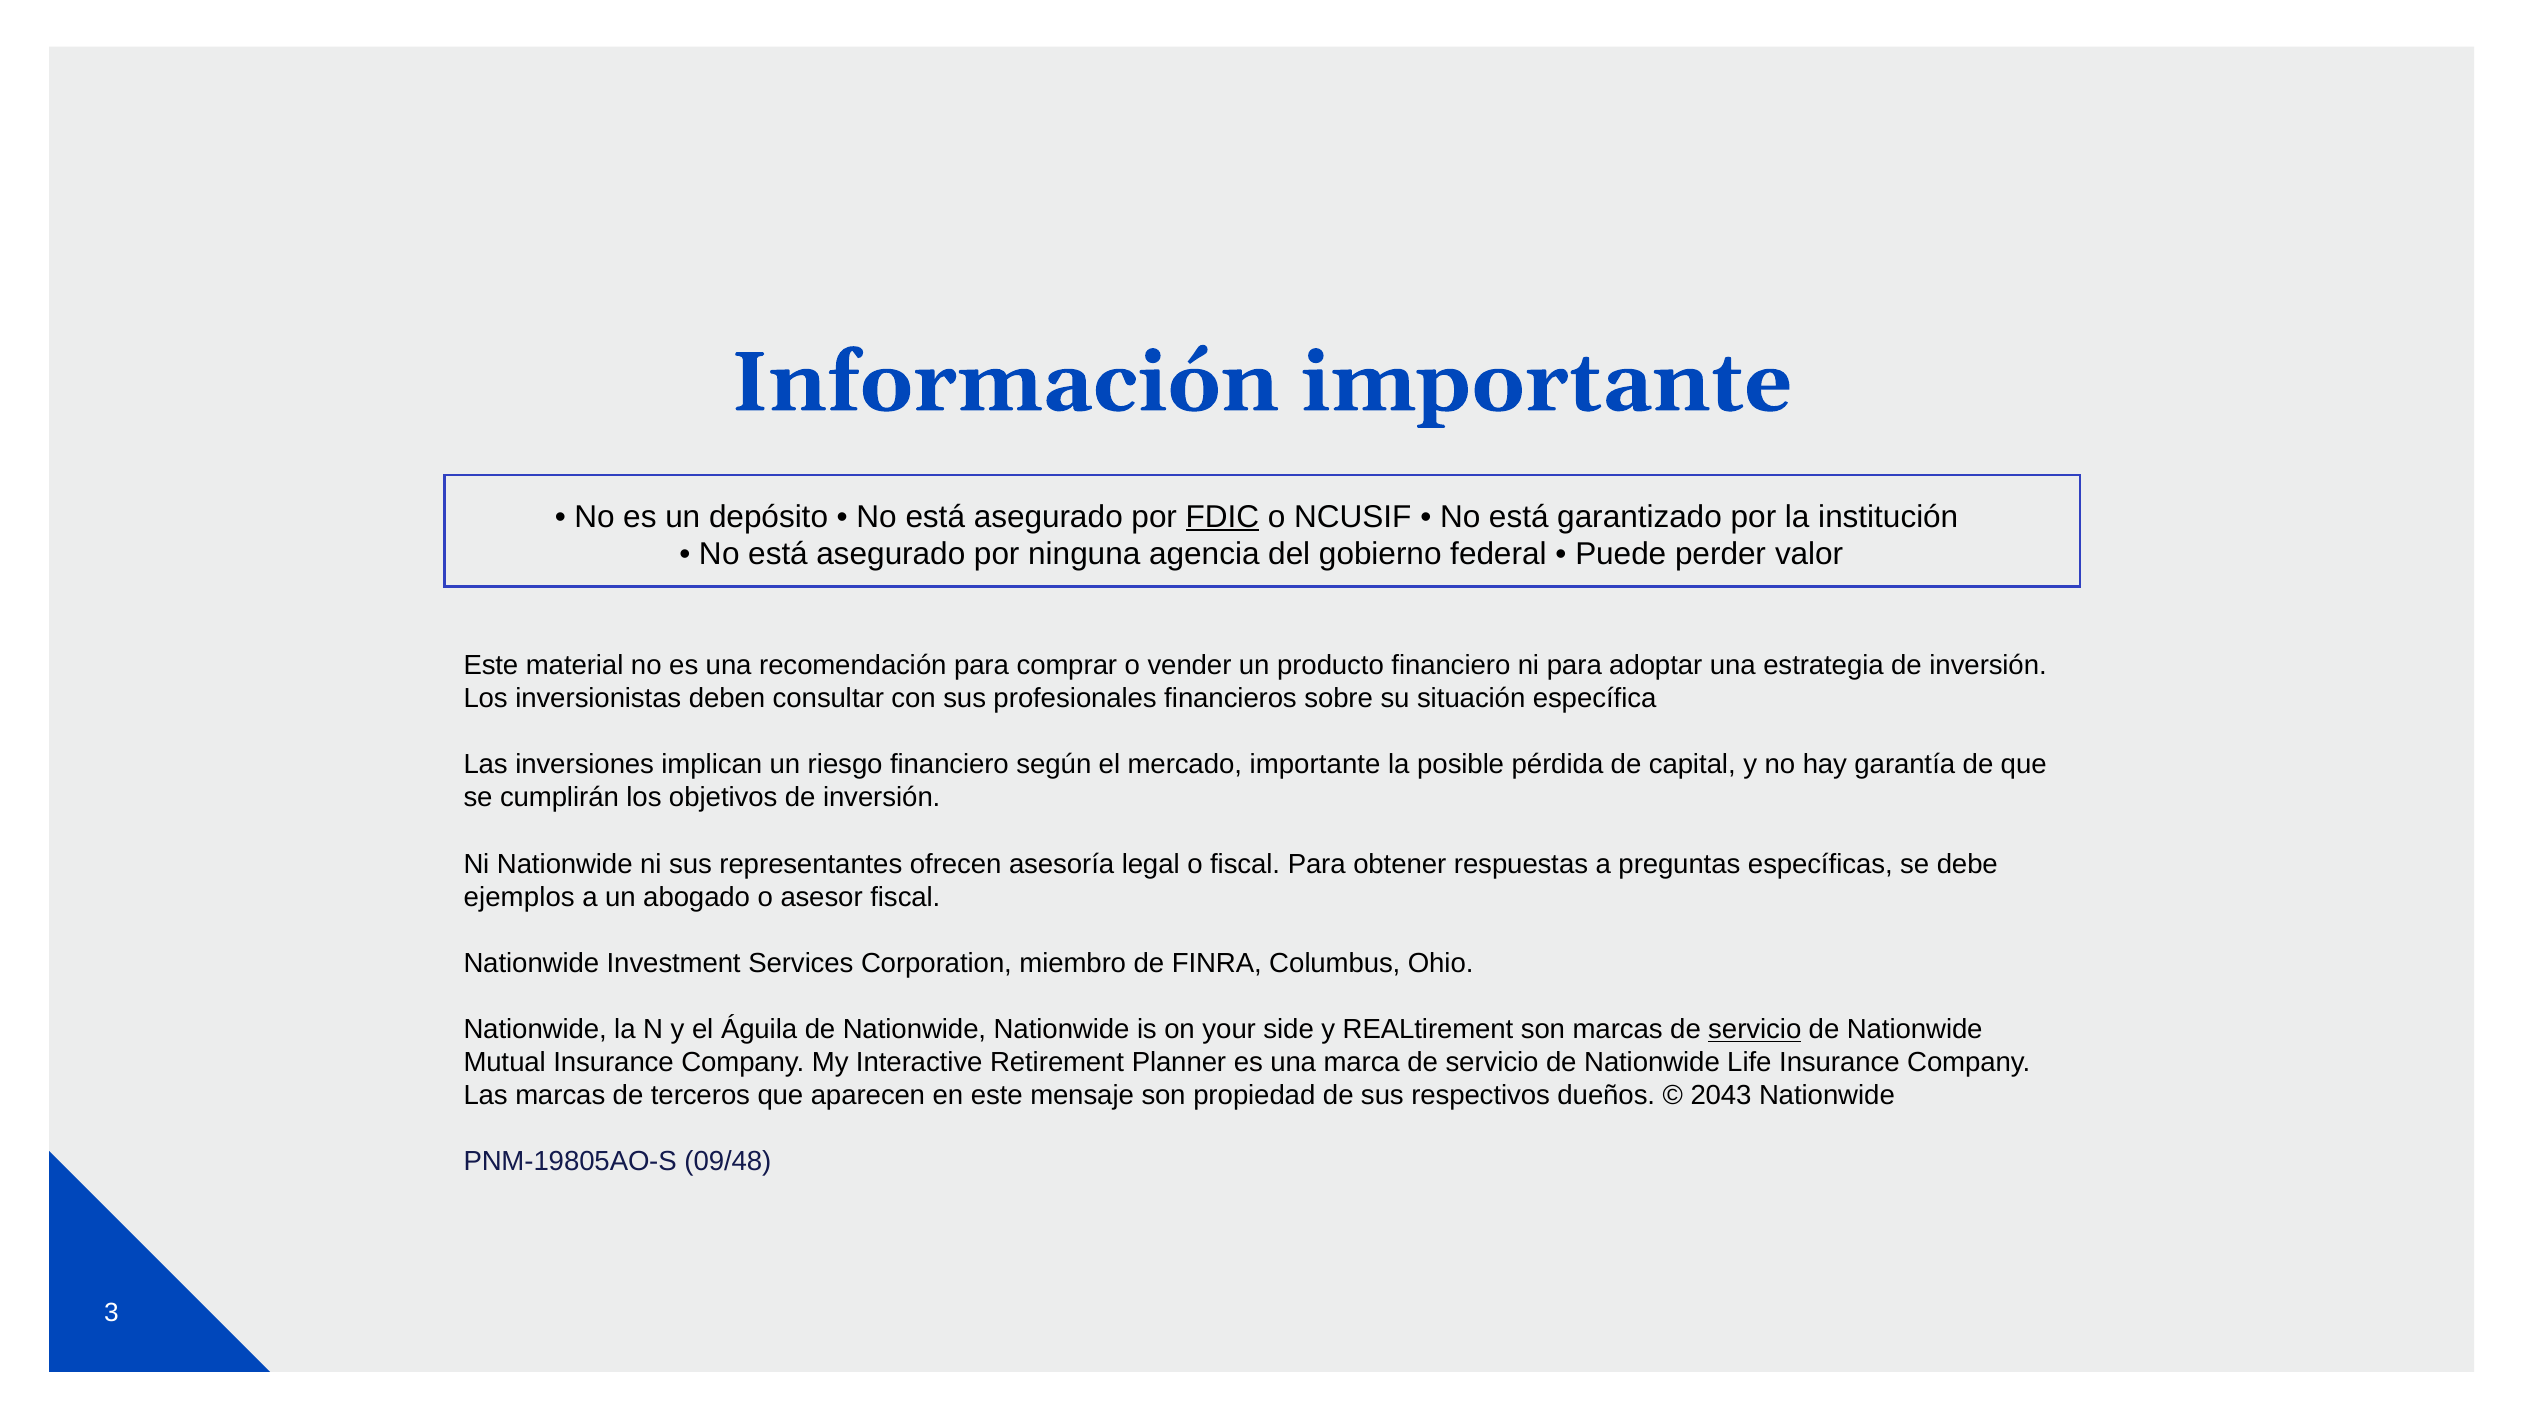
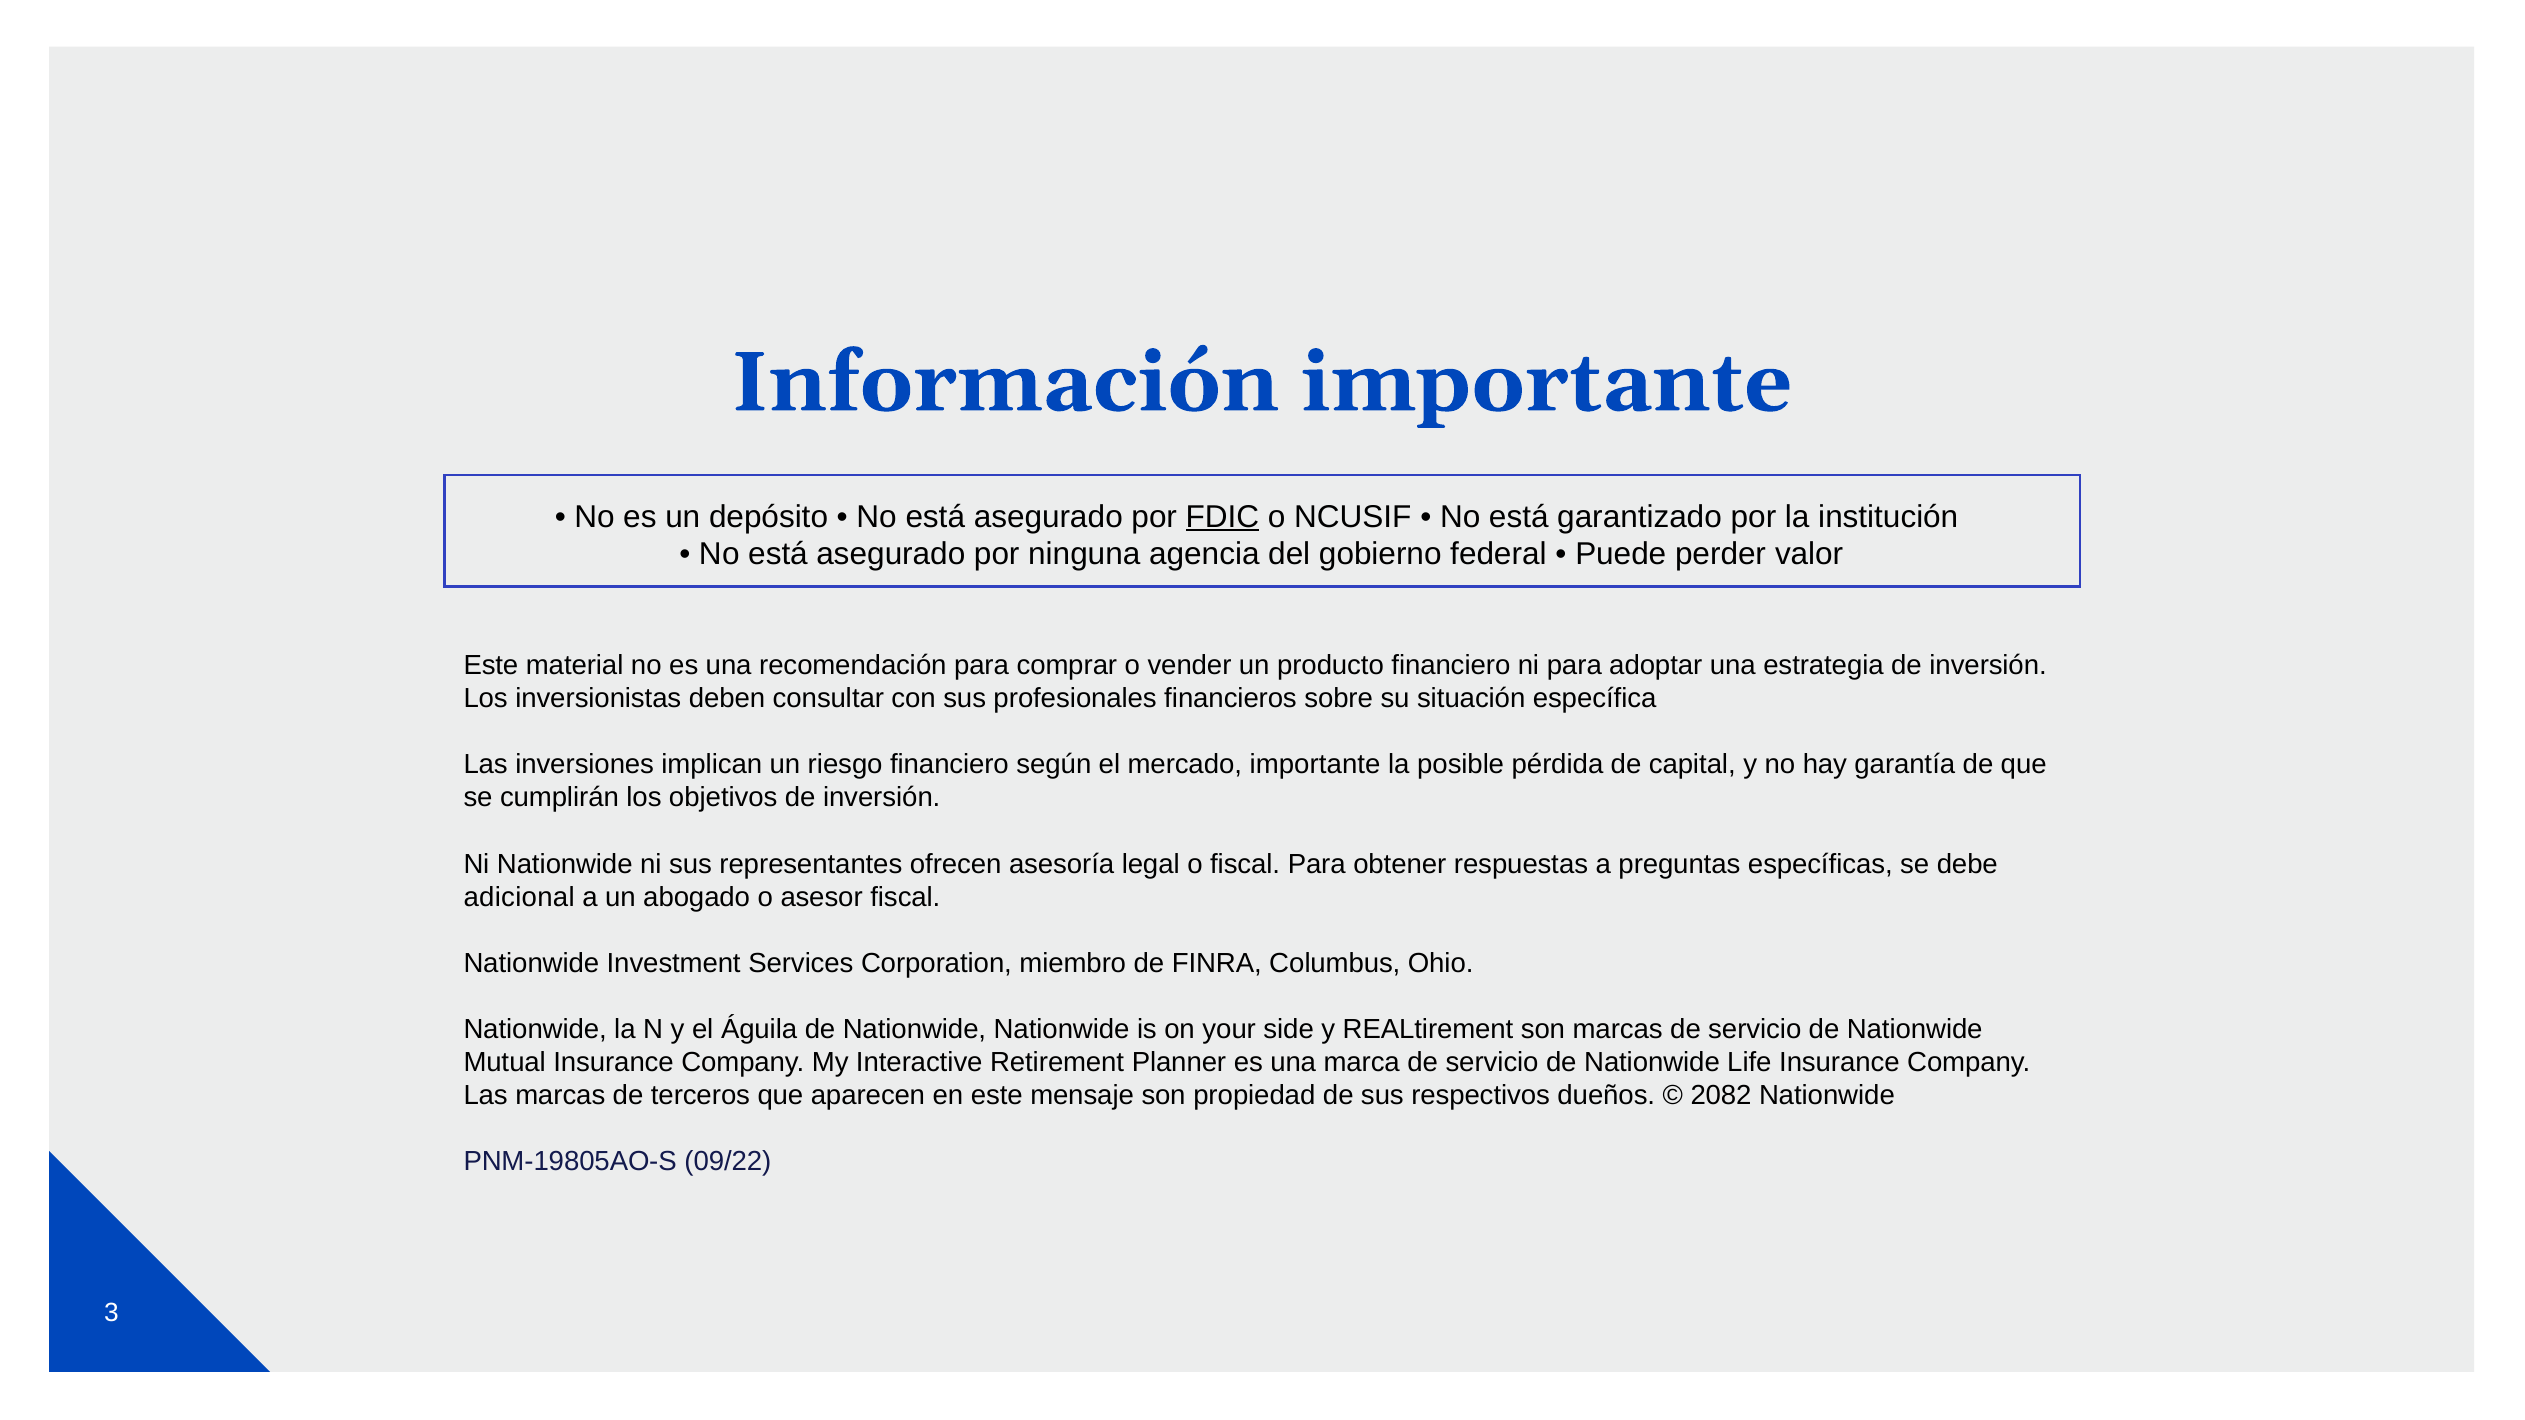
ejemplos: ejemplos -> adicional (519, 897)
servicio underline: present -> none (1755, 1030)
2043: 2043 -> 2082 (1721, 1096)
09/48: 09/48 -> 09/22 (728, 1162)
